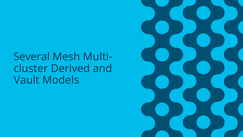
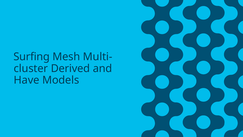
Several: Several -> Surfing (32, 57)
Vault: Vault -> Have (27, 80)
